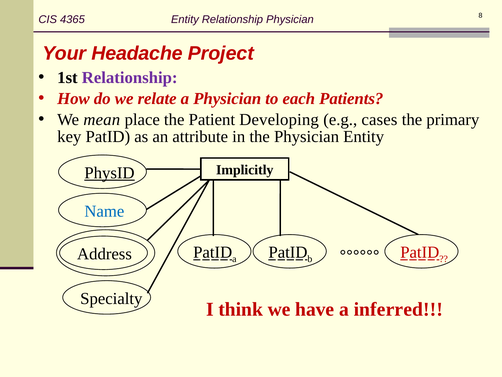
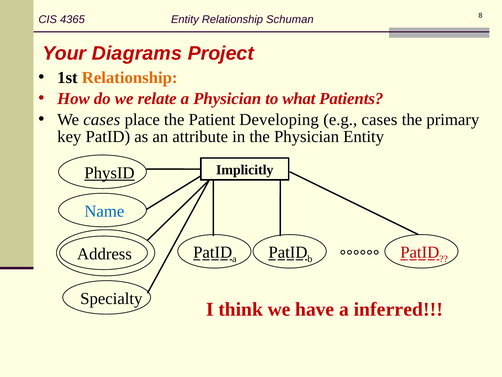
Relationship Physician: Physician -> Schuman (290, 20)
Headache: Headache -> Diagrams (137, 53)
Relationship colour: purple -> orange (130, 78)
each: each -> what (299, 98)
We mean: mean -> cases (102, 119)
